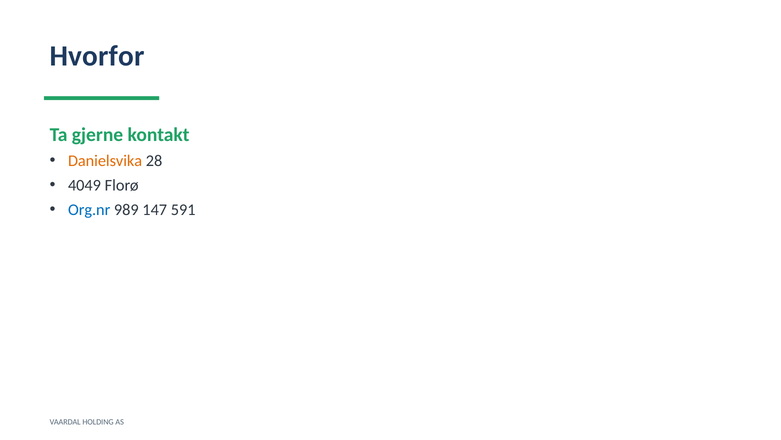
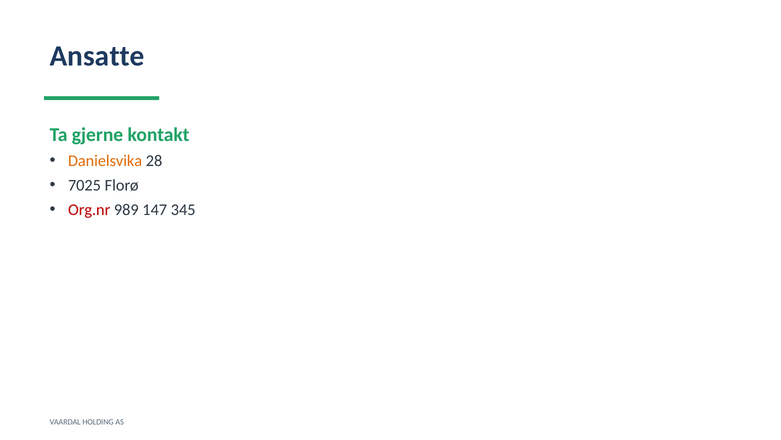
Hvorfor: Hvorfor -> Ansatte (97, 56)
4049: 4049 -> 7025 (84, 185)
Org.nr colour: blue -> red (89, 209)
591: 591 -> 345 (183, 209)
